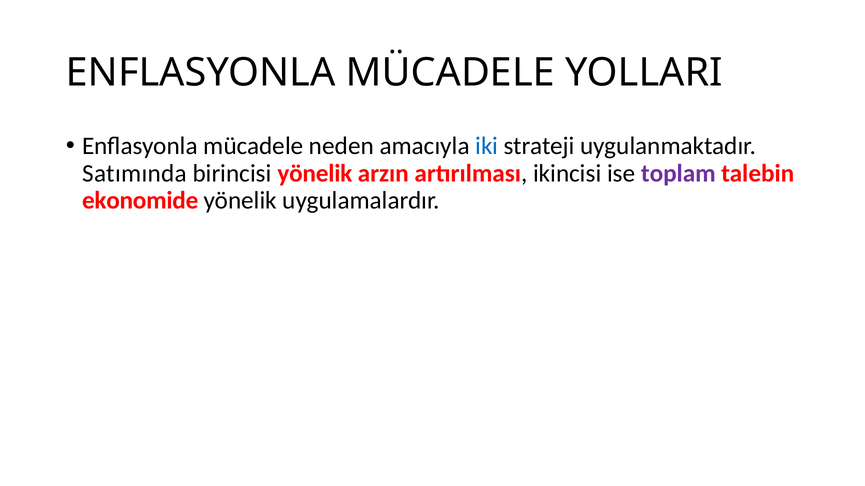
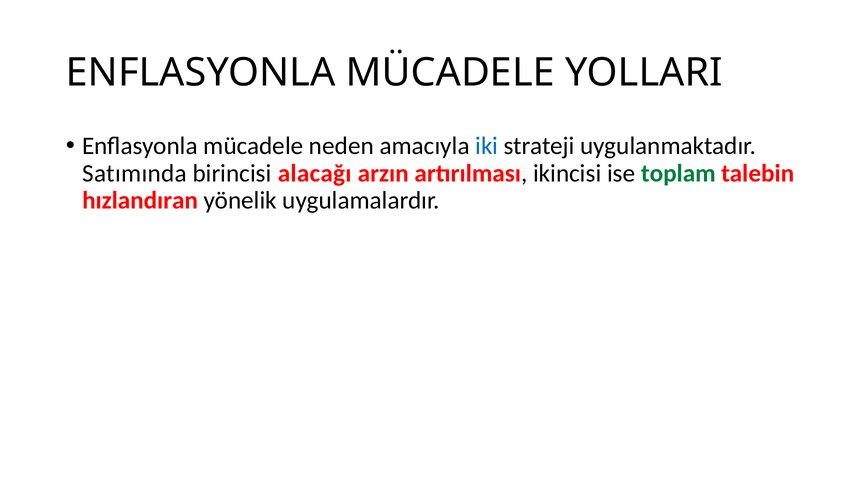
birincisi yönelik: yönelik -> alacağı (315, 173)
toplam colour: purple -> green (678, 173)
ekonomide: ekonomide -> hızlandıran (140, 201)
